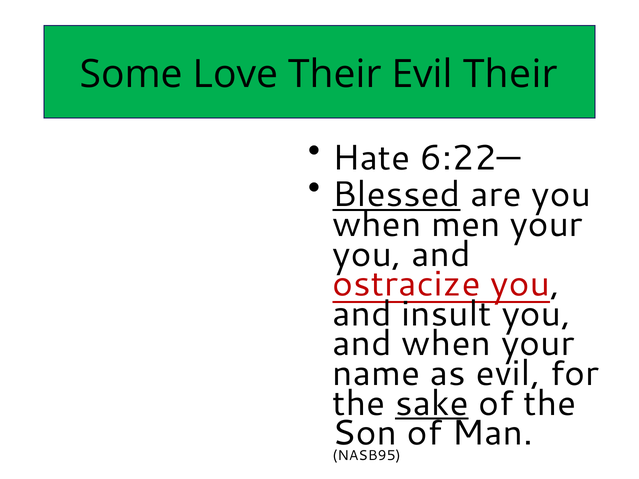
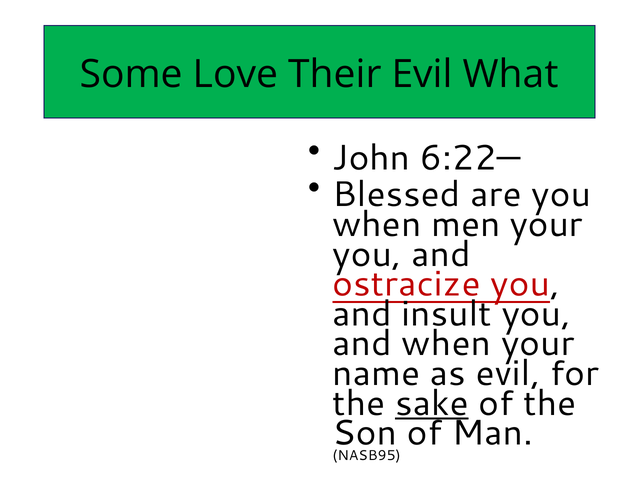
Evil Their: Their -> What (511, 75)
Hate: Hate -> John (371, 158)
Blessed underline: present -> none (396, 195)
